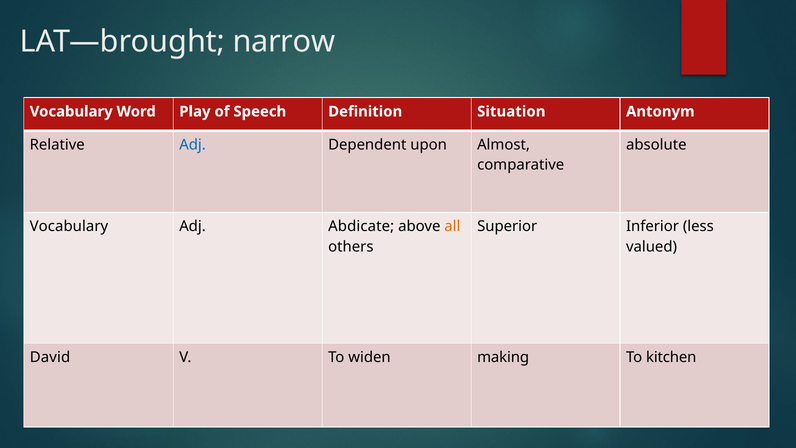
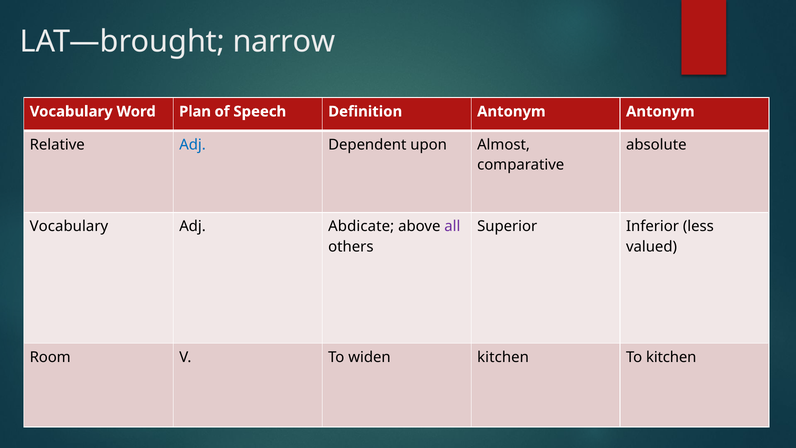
Play: Play -> Plan (195, 111)
Definition Situation: Situation -> Antonym (511, 111)
all colour: orange -> purple (452, 226)
David: David -> Room (50, 357)
widen making: making -> kitchen (503, 357)
